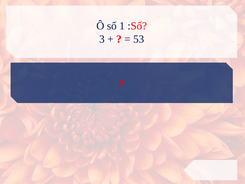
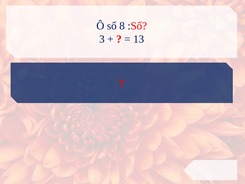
1: 1 -> 8 (122, 26)
53: 53 -> 13 (139, 39)
